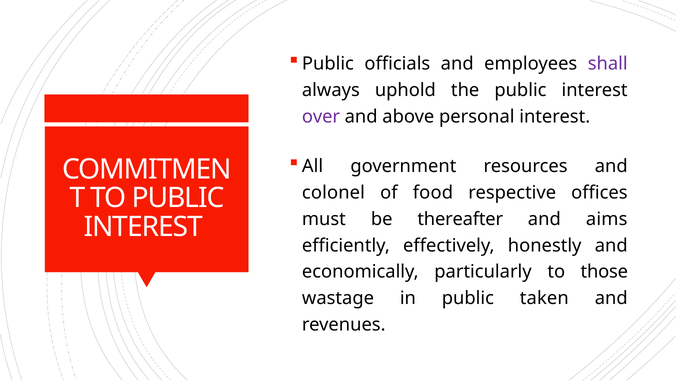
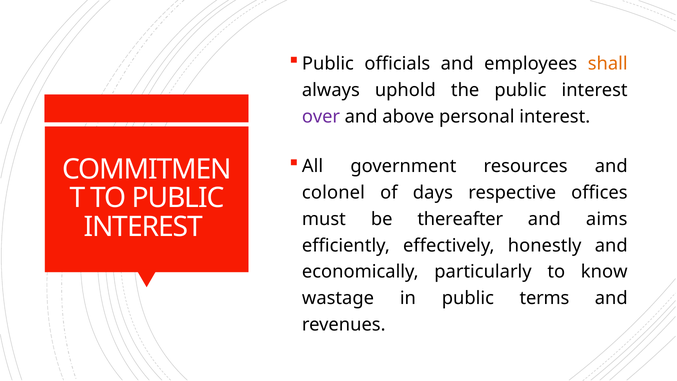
shall colour: purple -> orange (608, 64)
food: food -> days (433, 193)
those: those -> know (604, 272)
taken: taken -> terms (544, 298)
